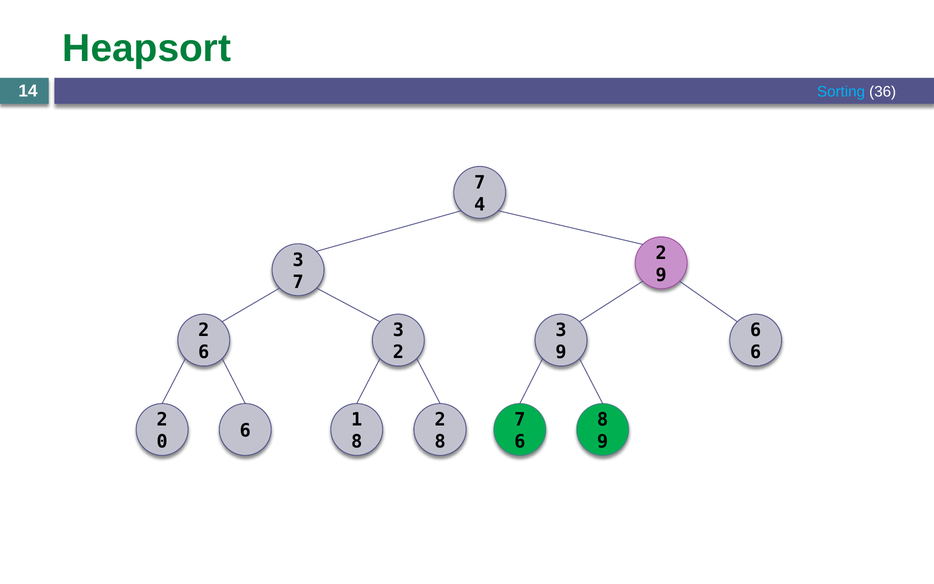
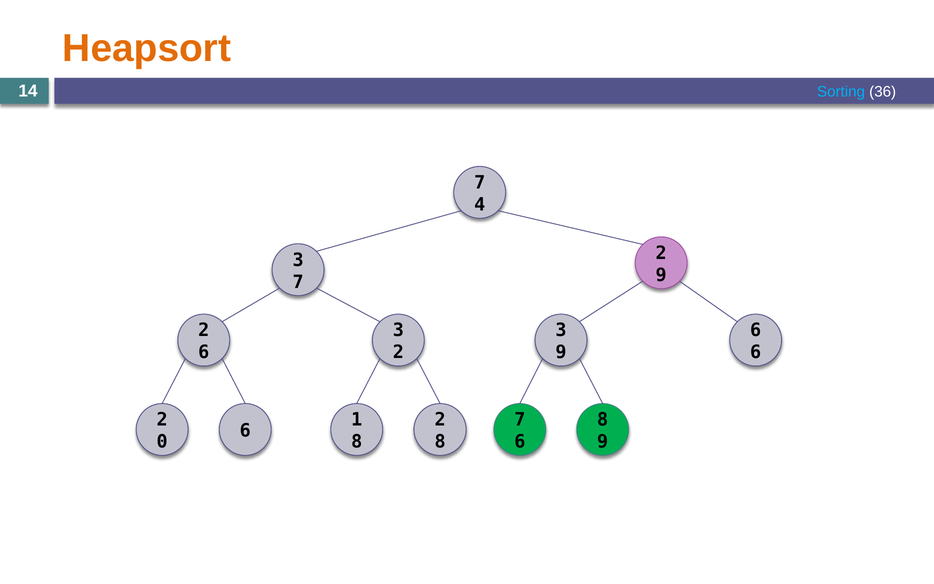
Heapsort colour: green -> orange (147, 48)
